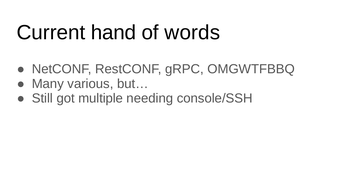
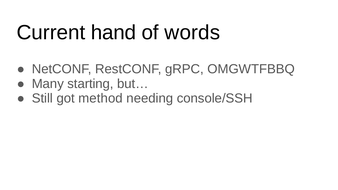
various: various -> starting (90, 84)
multiple: multiple -> method (101, 98)
